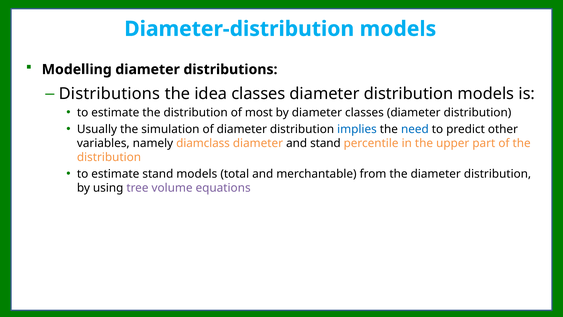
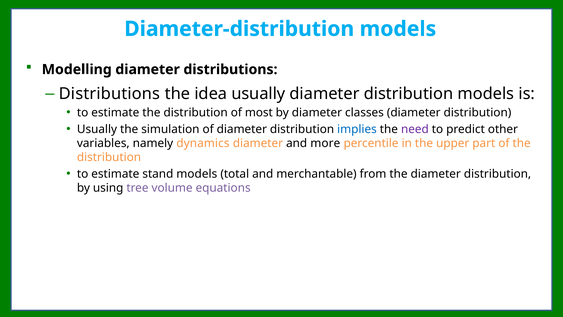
idea classes: classes -> usually (258, 94)
need colour: blue -> purple (415, 129)
diamclass: diamclass -> dynamics (203, 143)
and stand: stand -> more (325, 143)
